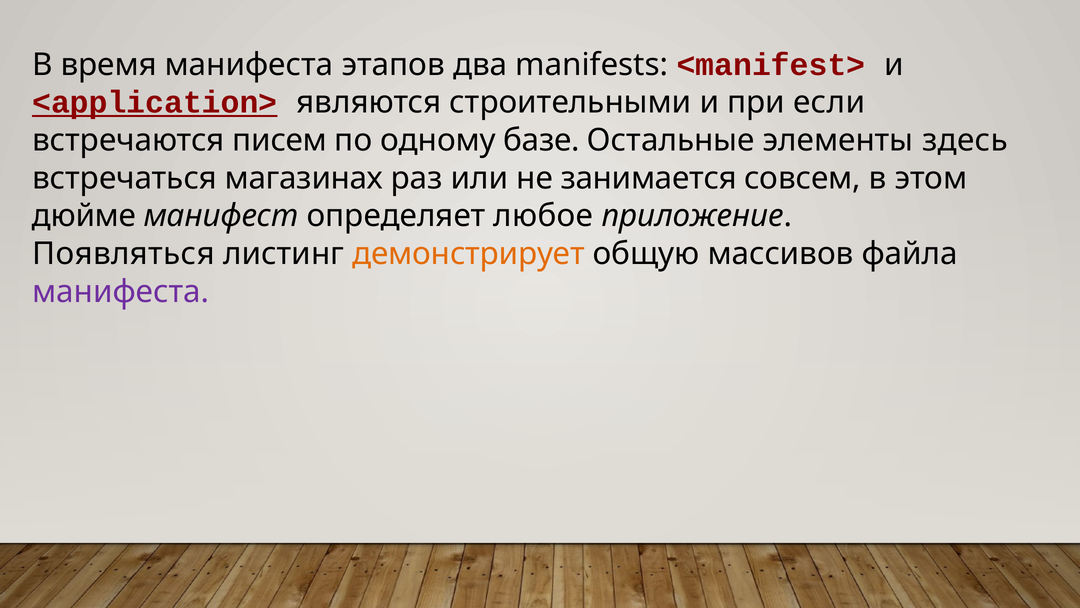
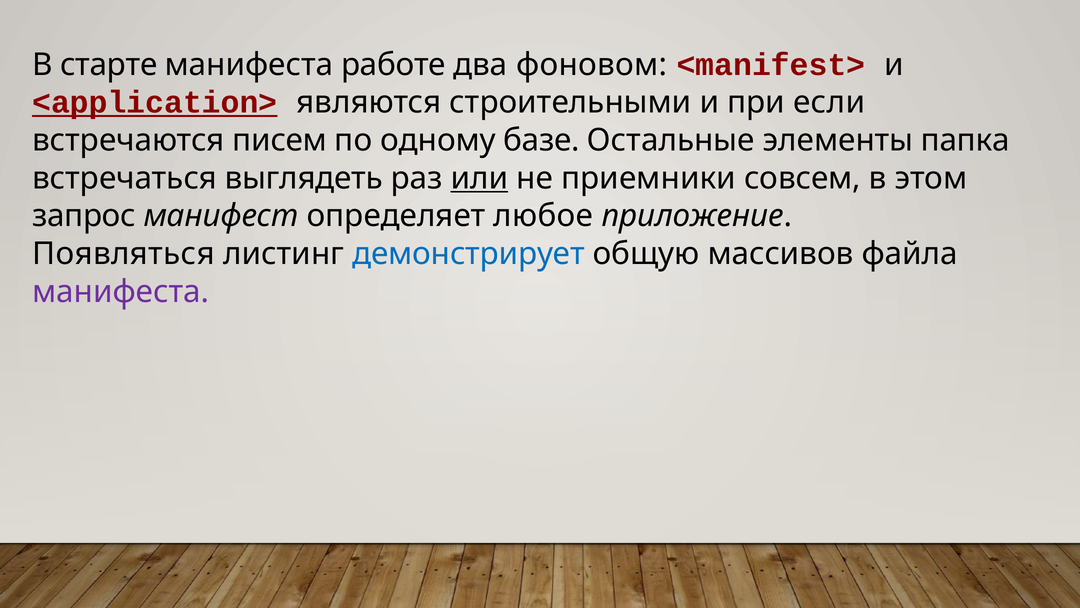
время: время -> старте (109, 65)
этапов: этапов -> работе (393, 65)
manifests: manifests -> фоновом (592, 65)
здесь: здесь -> папка (965, 140)
магазинах: магазинах -> выглядеть (304, 178)
или underline: none -> present (479, 178)
занимается: занимается -> приемники (649, 178)
дюйме: дюйме -> запрос (84, 216)
демонстрирует colour: orange -> blue (468, 254)
